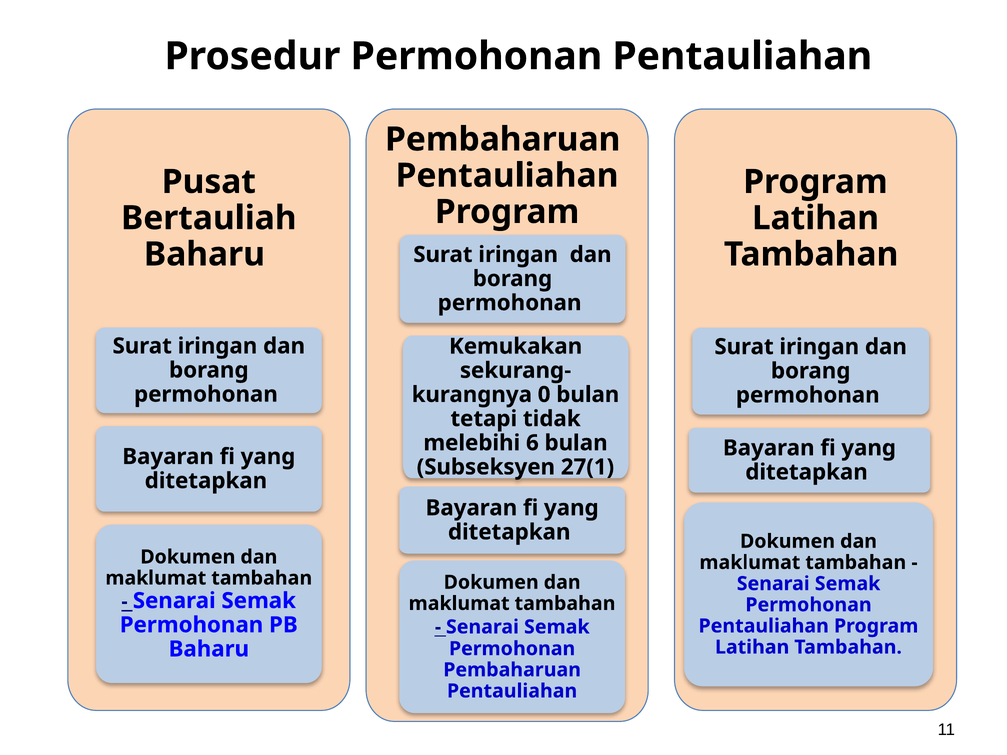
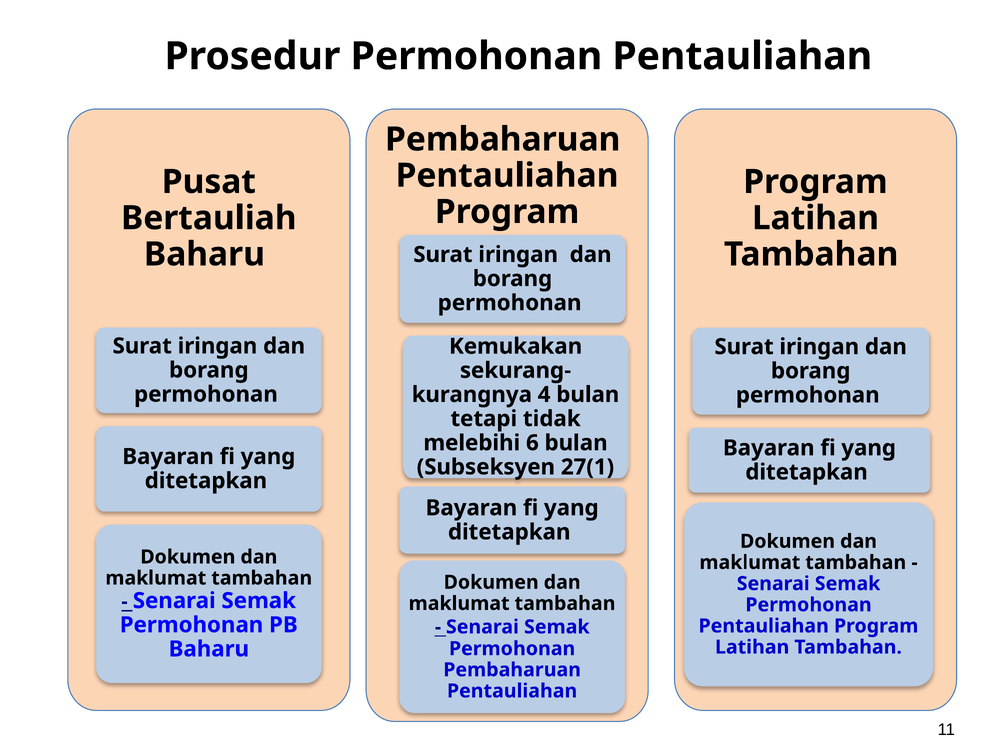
0: 0 -> 4 (544, 395)
